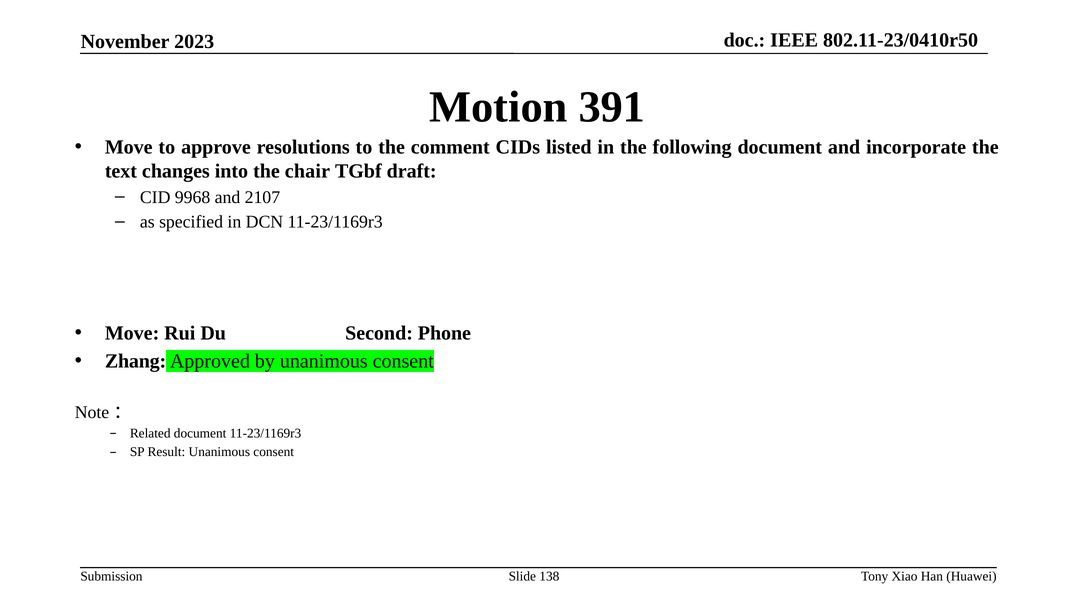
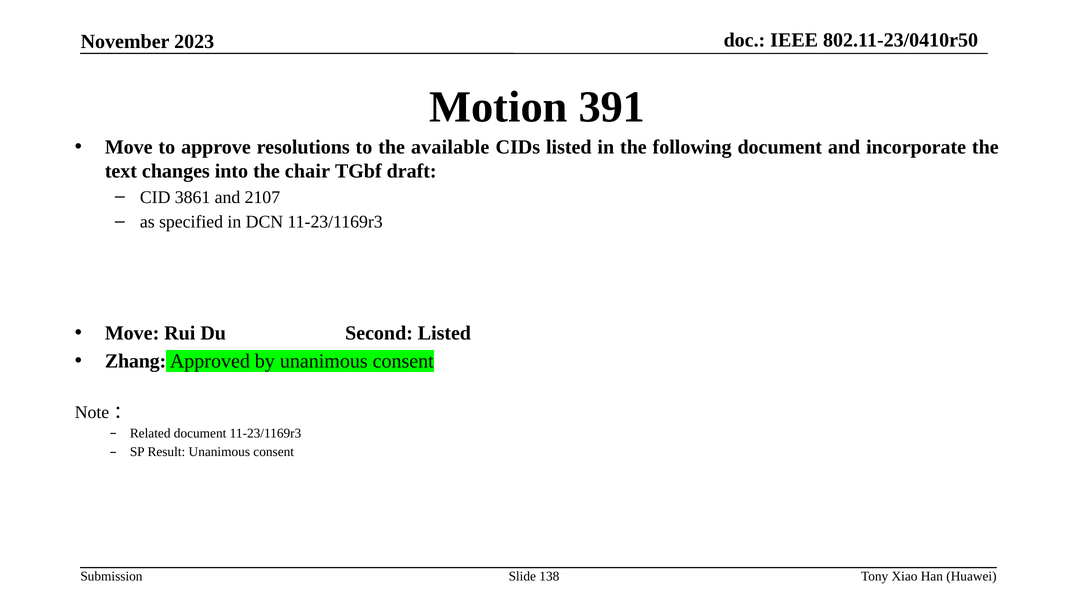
comment: comment -> available (450, 147)
9968: 9968 -> 3861 (193, 197)
Second Phone: Phone -> Listed (444, 333)
